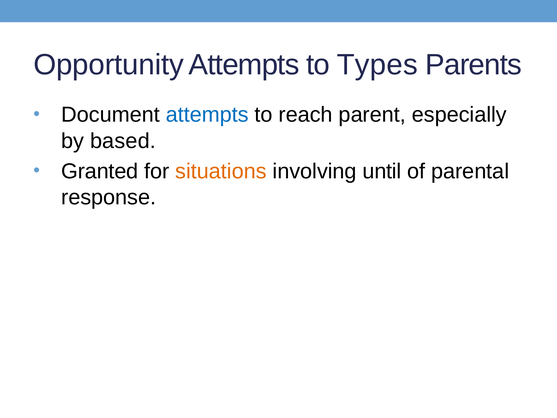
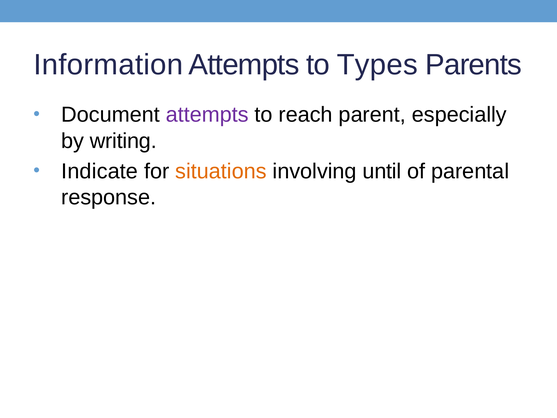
Opportunity: Opportunity -> Information (108, 65)
attempts colour: blue -> purple (207, 115)
based: based -> writing (123, 141)
Granted: Granted -> Indicate (100, 171)
